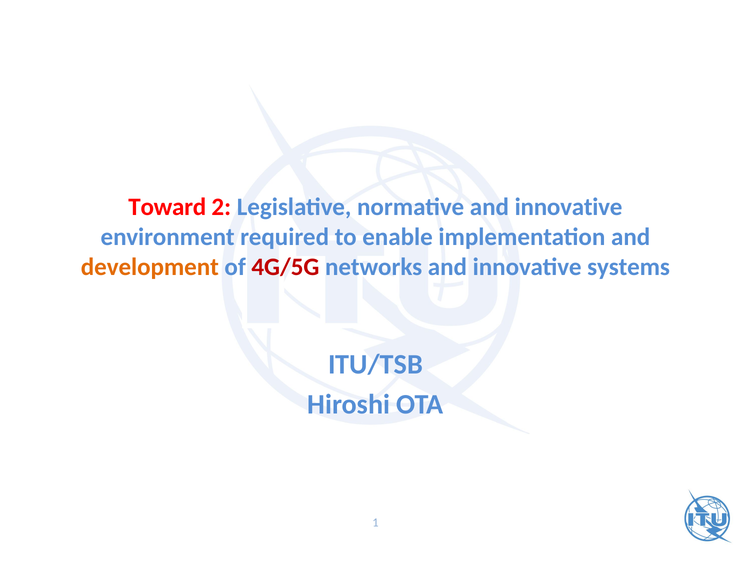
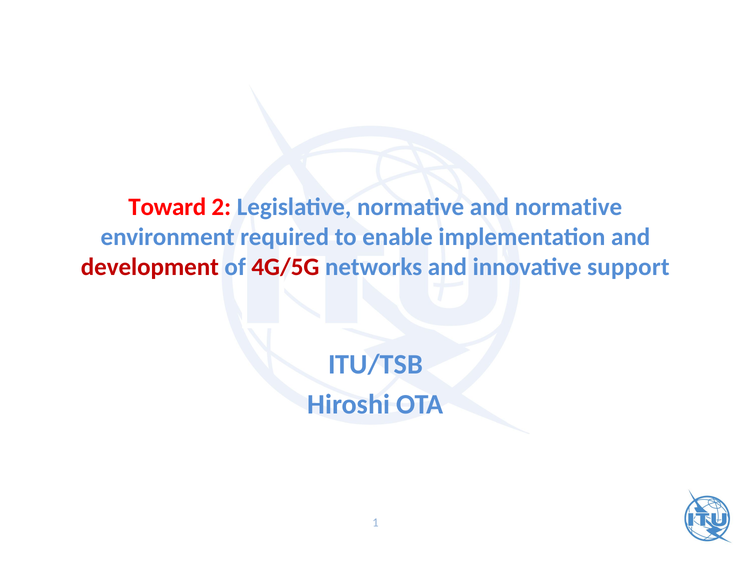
normative and innovative: innovative -> normative (568, 207)
development colour: orange -> red (150, 267)
systems: systems -> support (628, 267)
